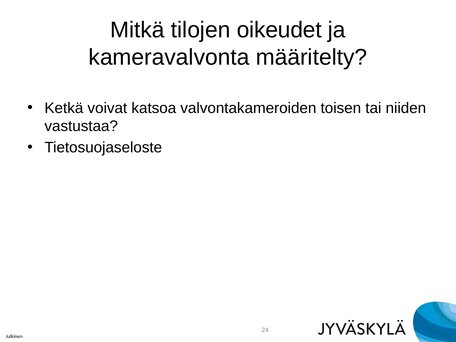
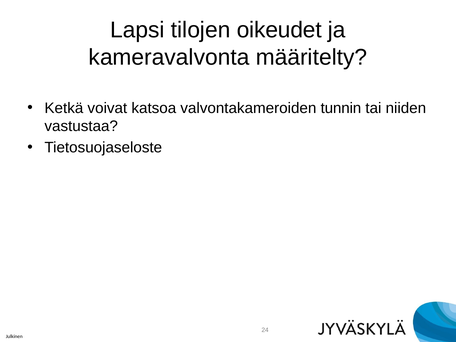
Mitkä: Mitkä -> Lapsi (137, 30)
toisen: toisen -> tunnin (341, 108)
